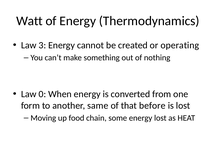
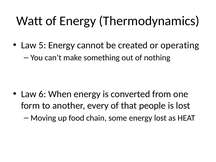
3: 3 -> 5 (42, 45)
0: 0 -> 6 (42, 94)
same: same -> every (98, 106)
before: before -> people (152, 106)
